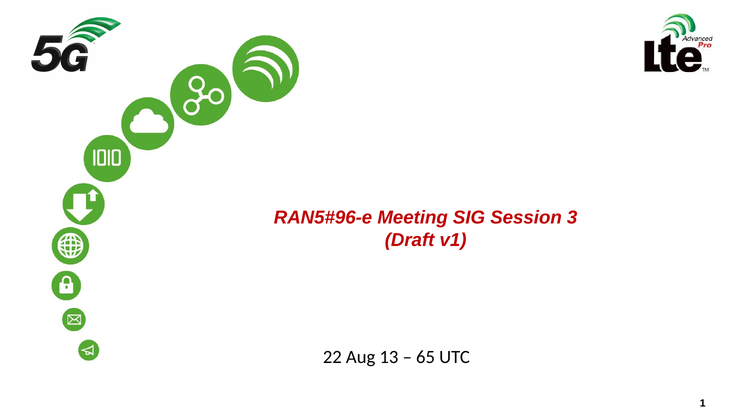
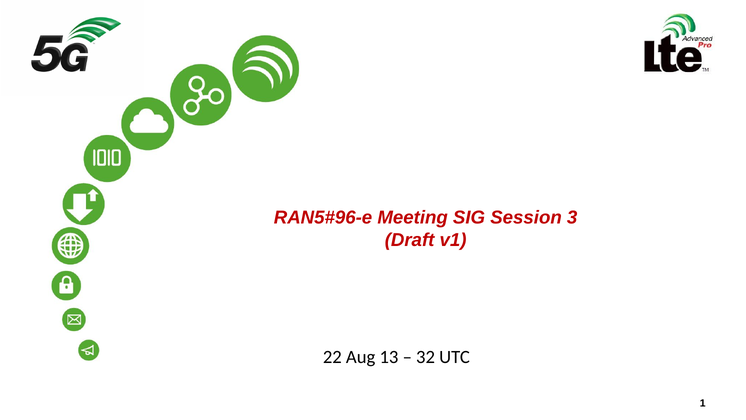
65: 65 -> 32 (426, 357)
